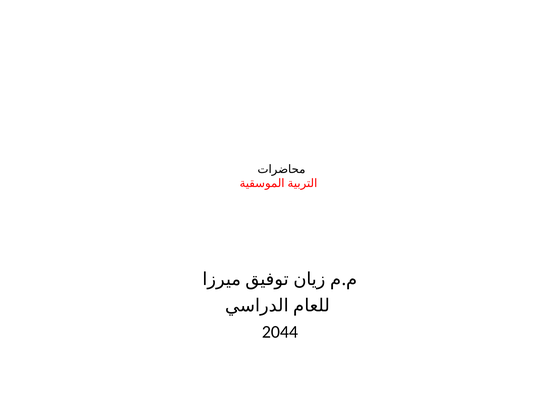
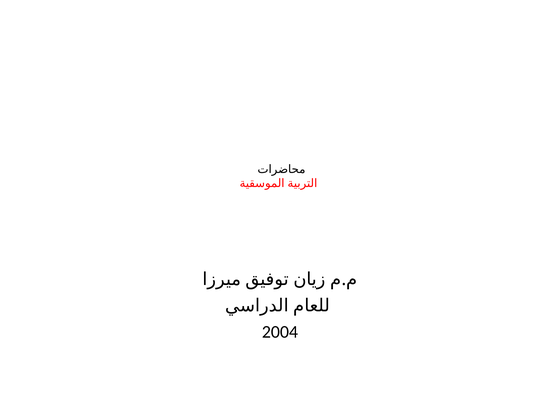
2044: 2044 -> 2004 (280, 332)
